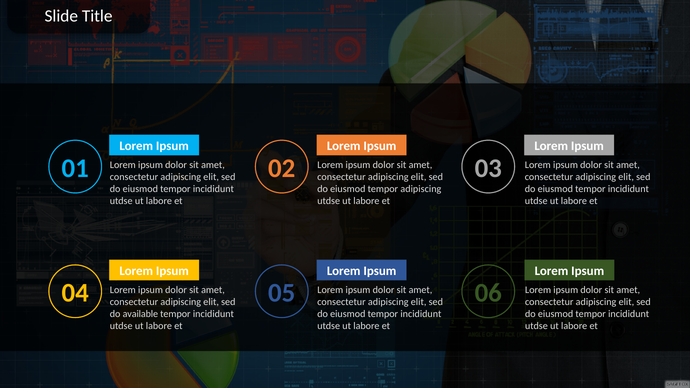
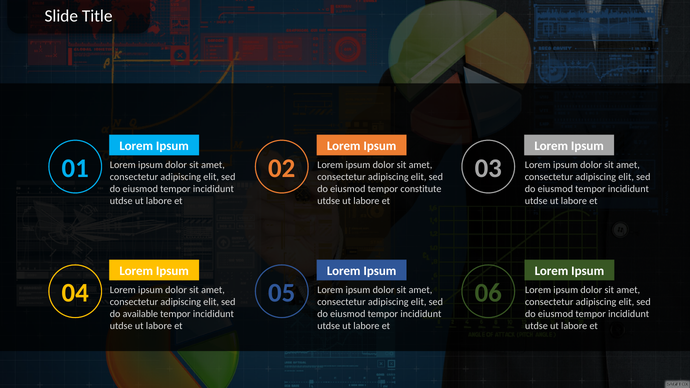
tempor adipiscing: adipiscing -> constitute (421, 189)
